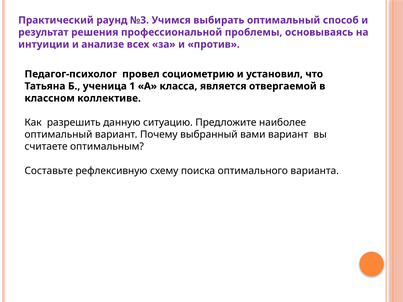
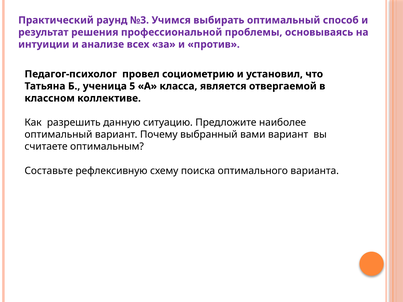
1: 1 -> 5 (132, 86)
